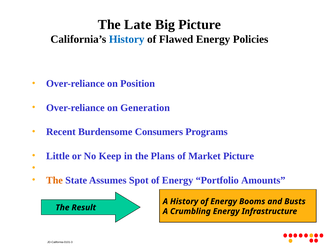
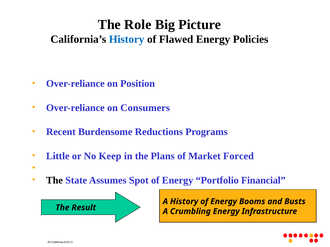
Late: Late -> Role (138, 25)
Generation: Generation -> Consumers (145, 108)
Consumers: Consumers -> Reductions (159, 132)
Market Picture: Picture -> Forced (238, 156)
The colour: orange -> black (54, 181)
Amounts: Amounts -> Financial (263, 181)
